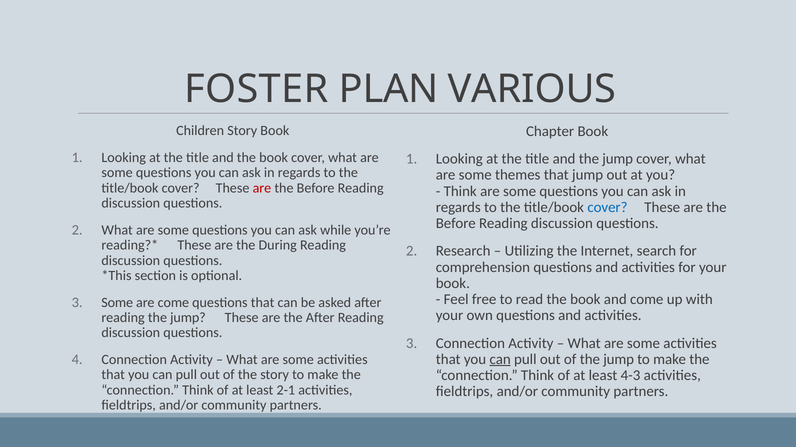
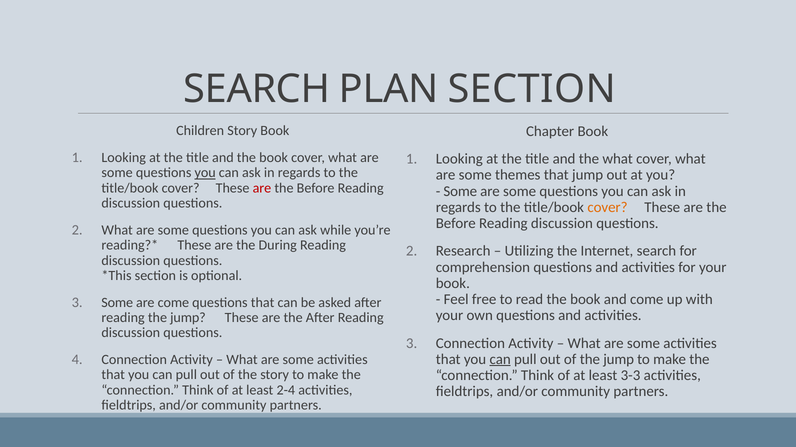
FOSTER: FOSTER -> SEARCH (257, 89)
PLAN VARIOUS: VARIOUS -> SECTION (532, 89)
and the jump: jump -> what (618, 159)
you underline: none -> present (205, 173)
Think: Think -> Some (460, 191)
cover colour: blue -> orange (607, 208)
4-3: 4-3 -> 3-3 (631, 376)
2-1: 2-1 -> 2-4 (286, 391)
